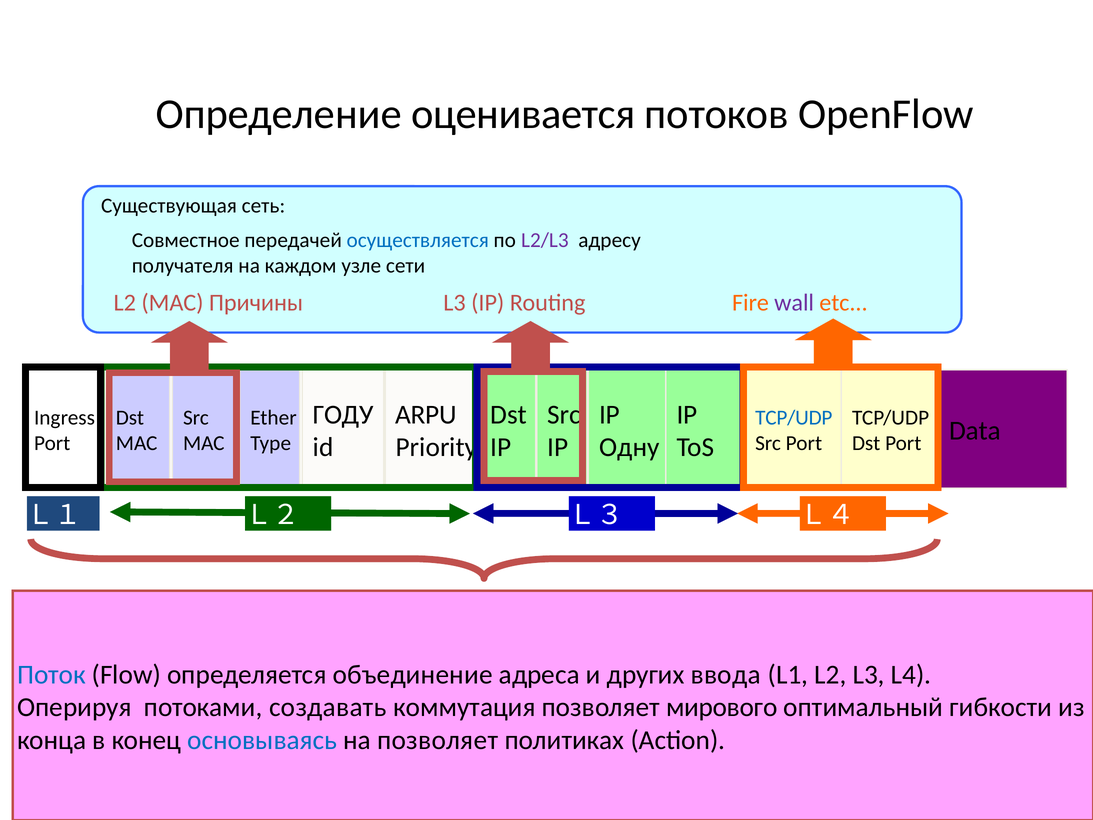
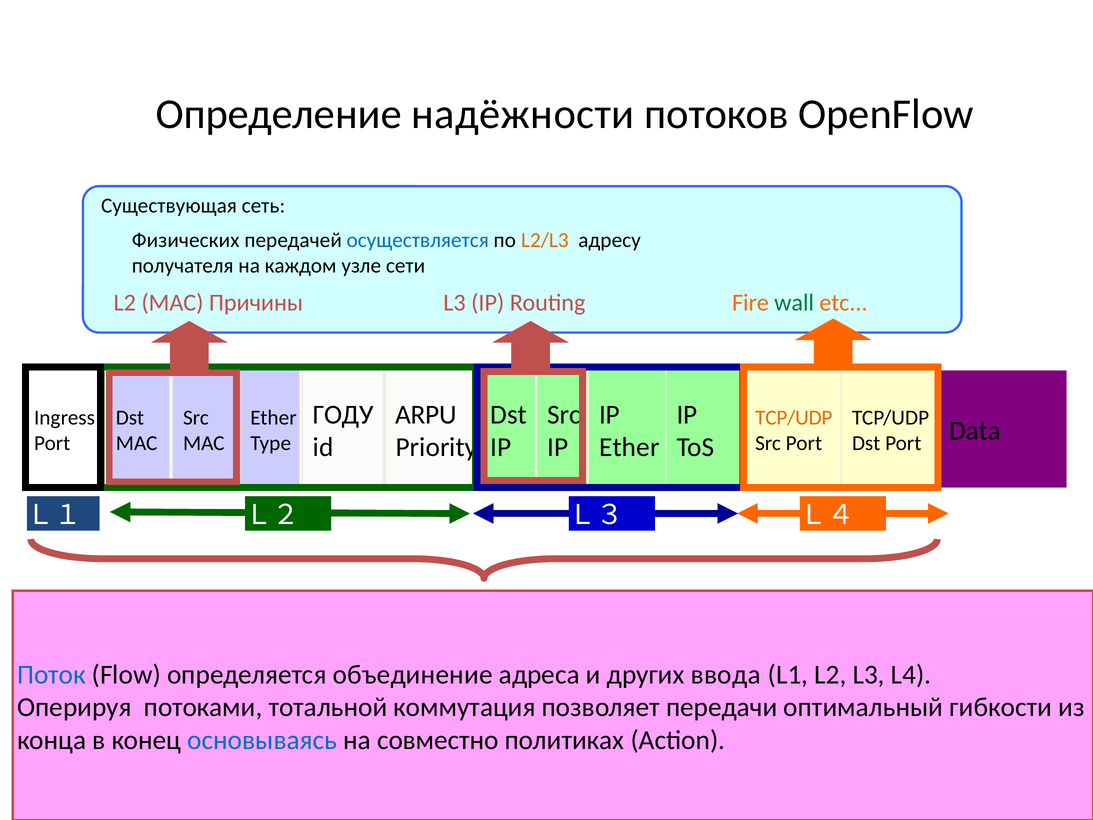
оценивается: оценивается -> надёжности (523, 114)
Совместное: Совместное -> Физических (186, 240)
L2/L3 colour: purple -> orange (545, 240)
wall colour: purple -> green (794, 302)
TCP/UDP colour: blue -> orange (794, 418)
Одну: Одну -> Ether (629, 447)
создавать: создавать -> тотальной (328, 707)
мирового: мирового -> передачи (722, 707)
на позволяет: позволяет -> совместно (438, 740)
